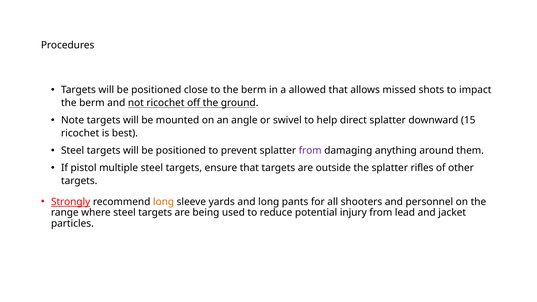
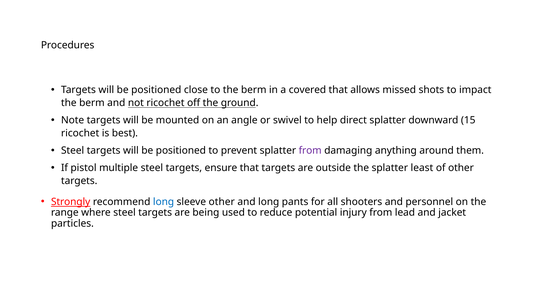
allowed: allowed -> covered (307, 90)
rifles: rifles -> least (422, 168)
long colour: orange -> blue (164, 202)
sleeve yards: yards -> other (222, 202)
